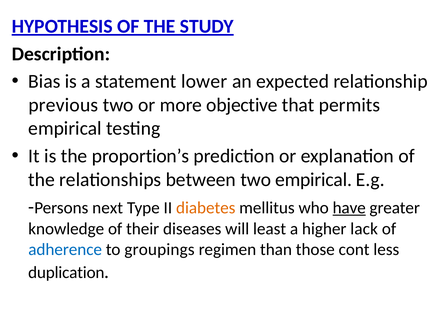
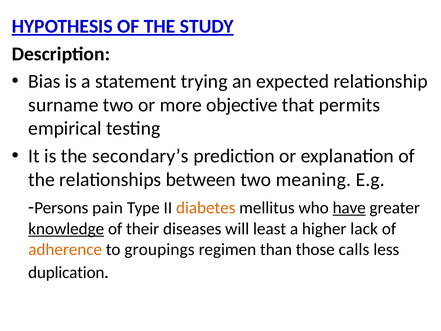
lower: lower -> trying (204, 81)
previous: previous -> surname (63, 105)
proportion’s: proportion’s -> secondary’s (140, 156)
two empirical: empirical -> meaning (313, 179)
next: next -> pain (108, 208)
knowledge underline: none -> present (66, 229)
adherence colour: blue -> orange (65, 249)
cont: cont -> calls (354, 249)
